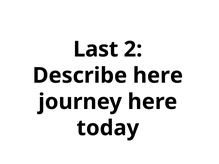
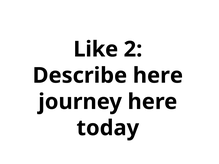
Last: Last -> Like (96, 49)
